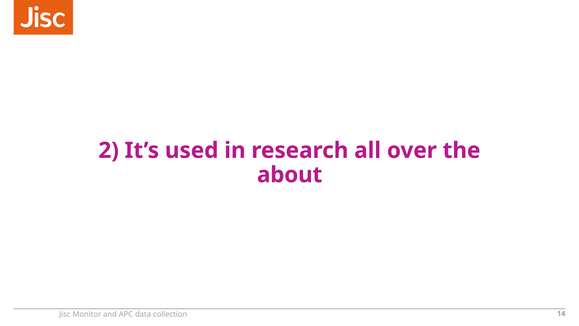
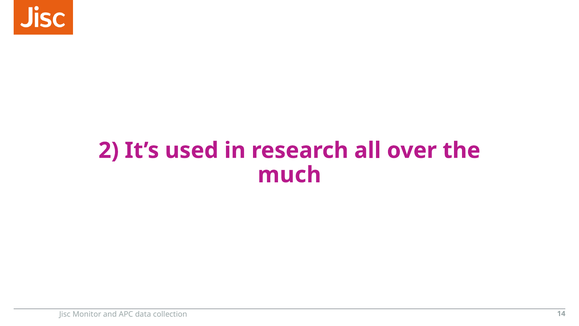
about: about -> much (289, 175)
